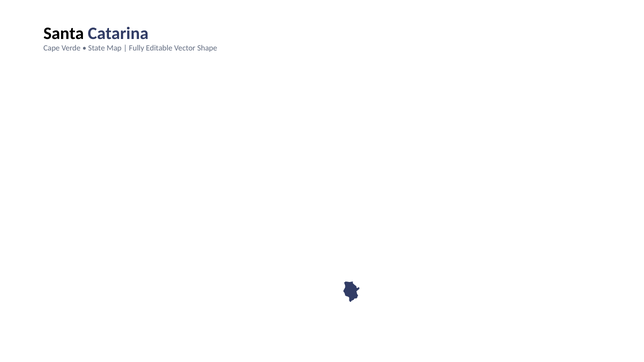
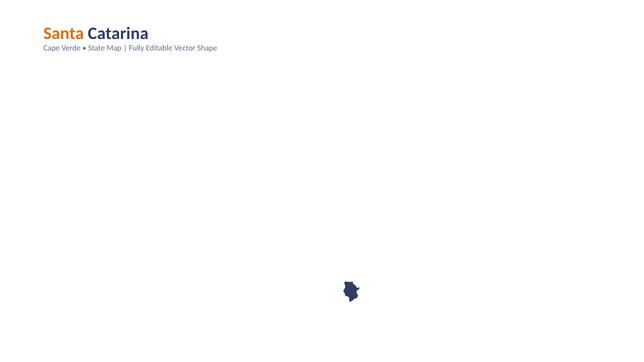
Santa colour: black -> orange (64, 33)
